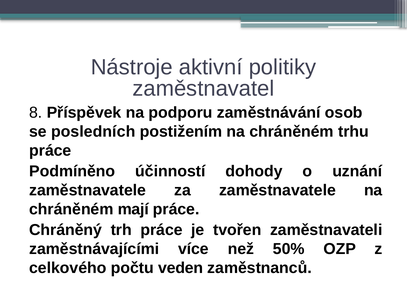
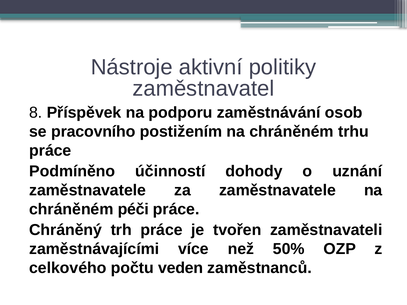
posledních: posledních -> pracovního (93, 132)
mají: mají -> péči (133, 209)
